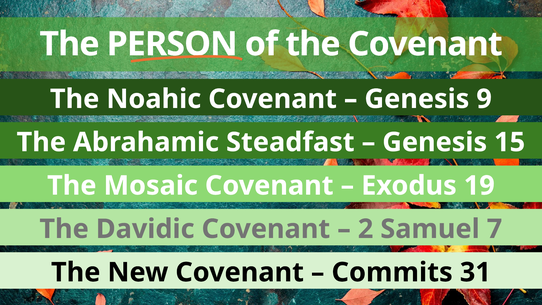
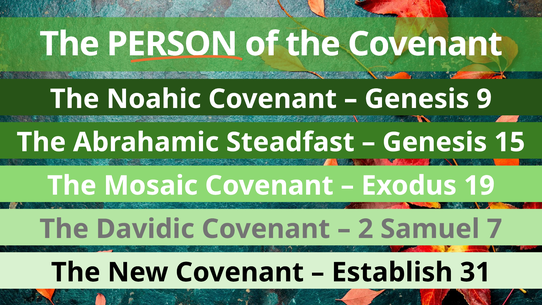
Commits: Commits -> Establish (392, 272)
